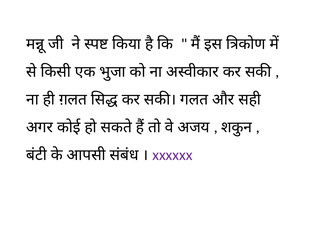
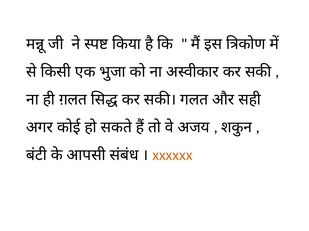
xxxxxx colour: purple -> orange (172, 156)
